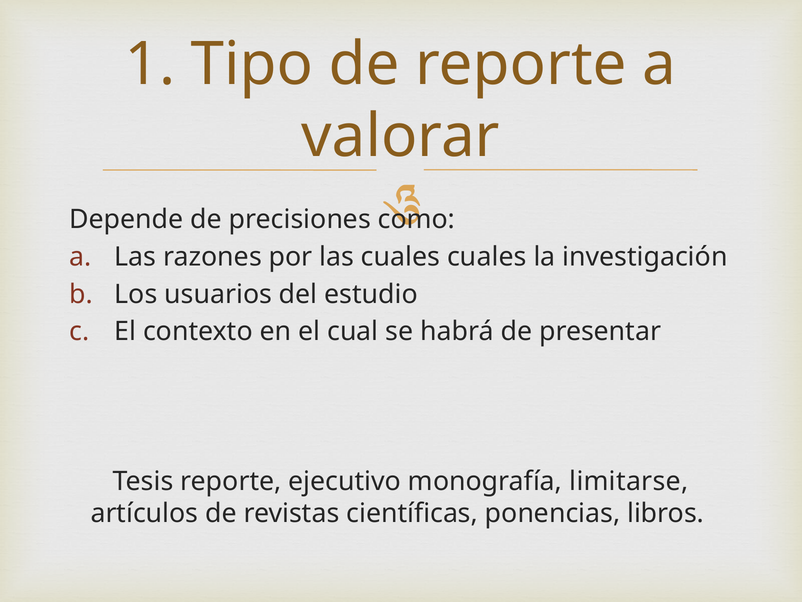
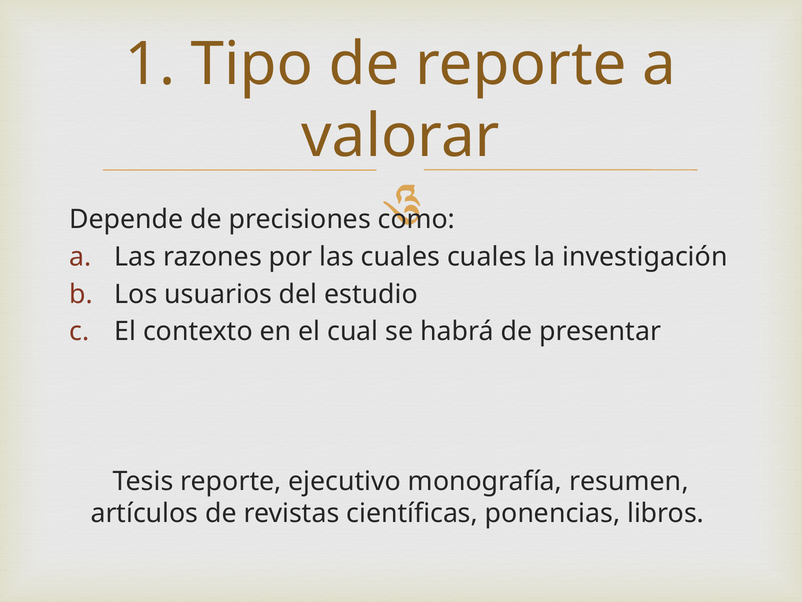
limitarse: limitarse -> resumen (629, 481)
